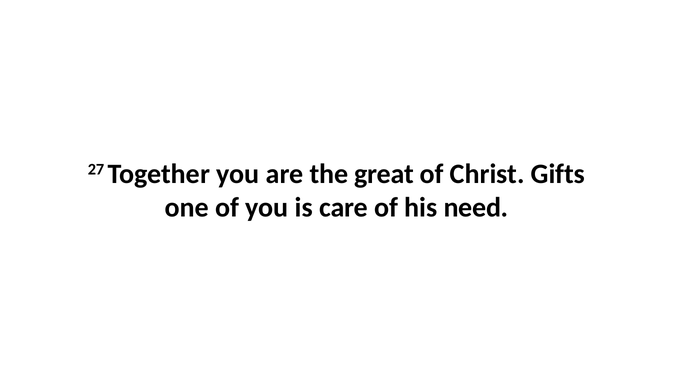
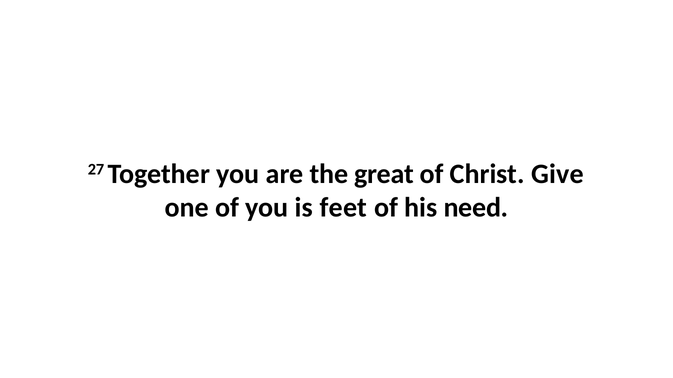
Gifts: Gifts -> Give (558, 174)
care: care -> feet (343, 208)
